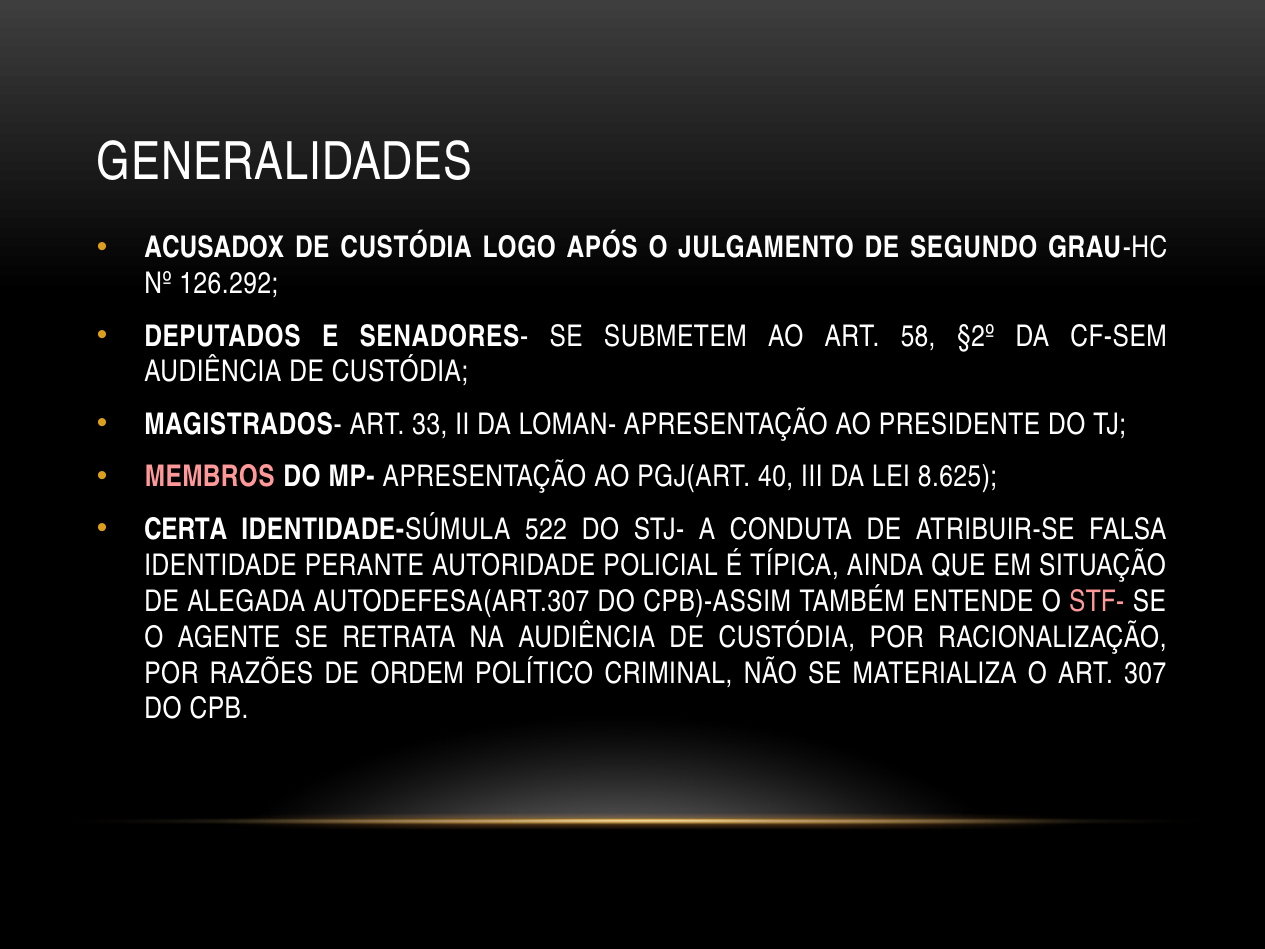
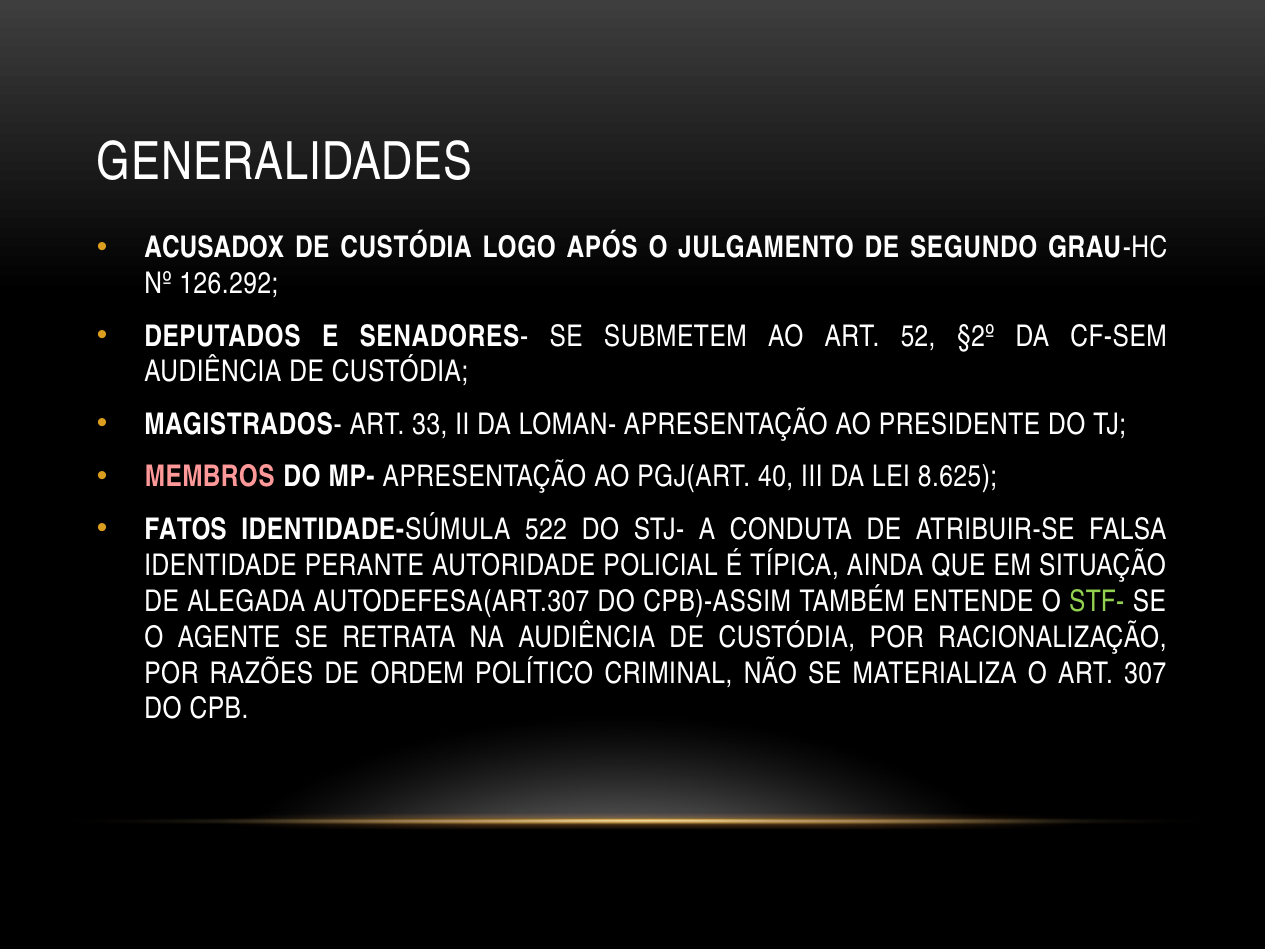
58: 58 -> 52 (918, 336)
CERTA: CERTA -> FATOS (186, 529)
STF- colour: pink -> light green (1097, 601)
